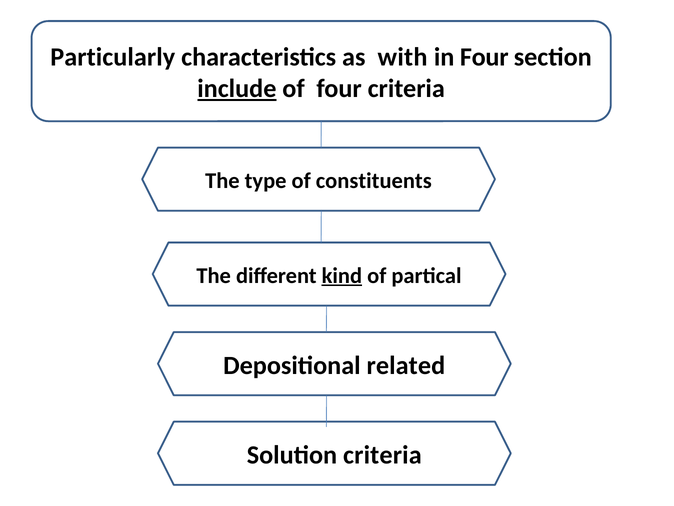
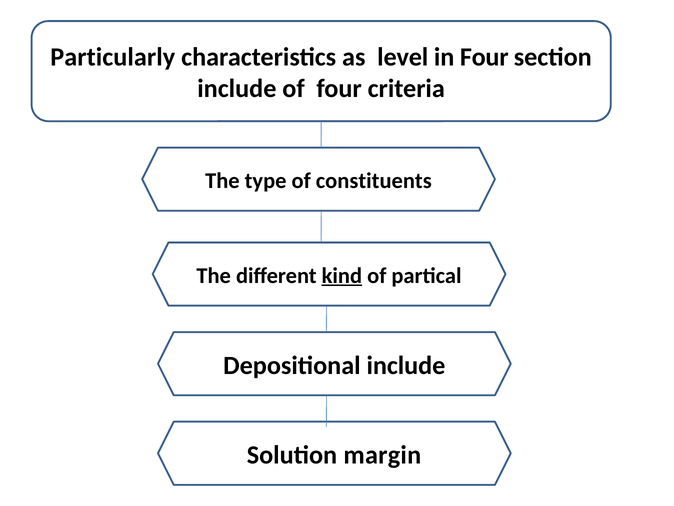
with: with -> level (403, 57)
include underline: present -> none (237, 89)
Depositional related: related -> include (406, 365)
Solution criteria: criteria -> margin (382, 455)
